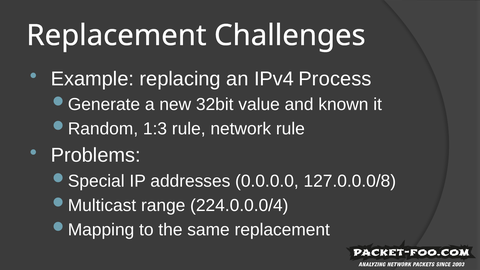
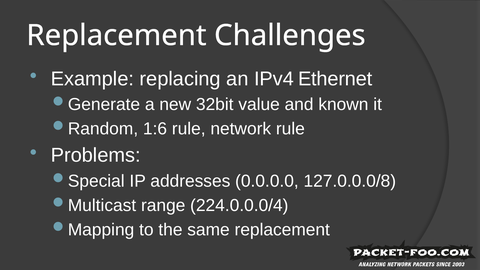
Process: Process -> Ethernet (335, 79)
1:3: 1:3 -> 1:6 (155, 129)
